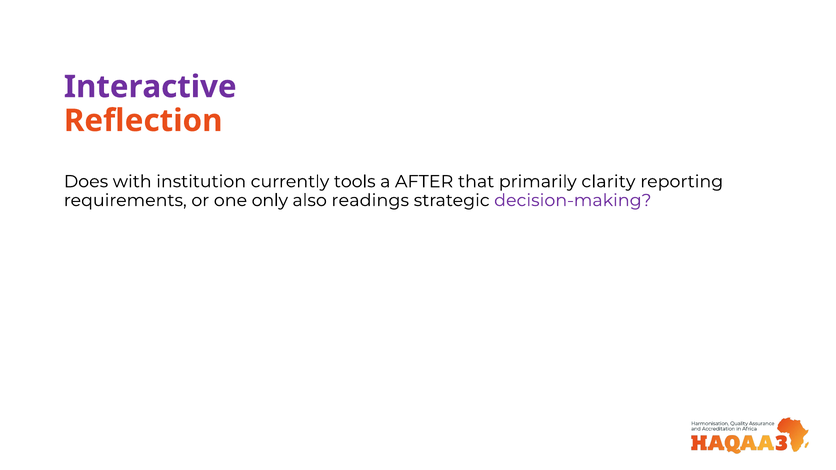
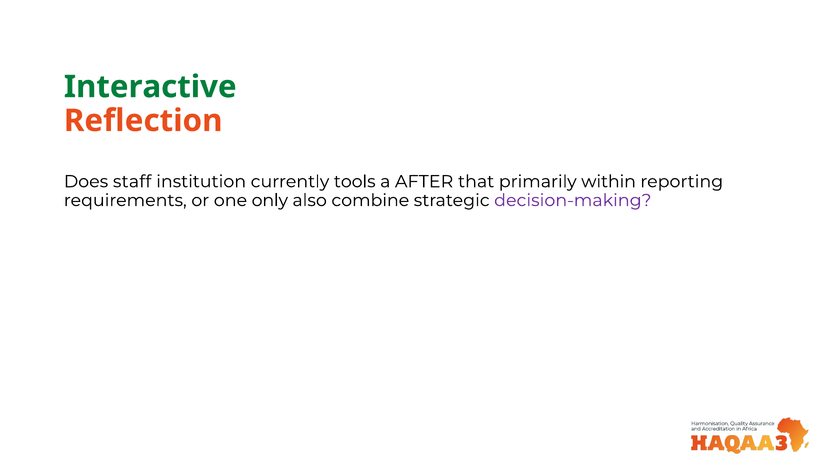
Interactive colour: purple -> green (150, 87)
with: with -> staff (132, 182)
clarity: clarity -> within (609, 182)
readings: readings -> combine (370, 200)
